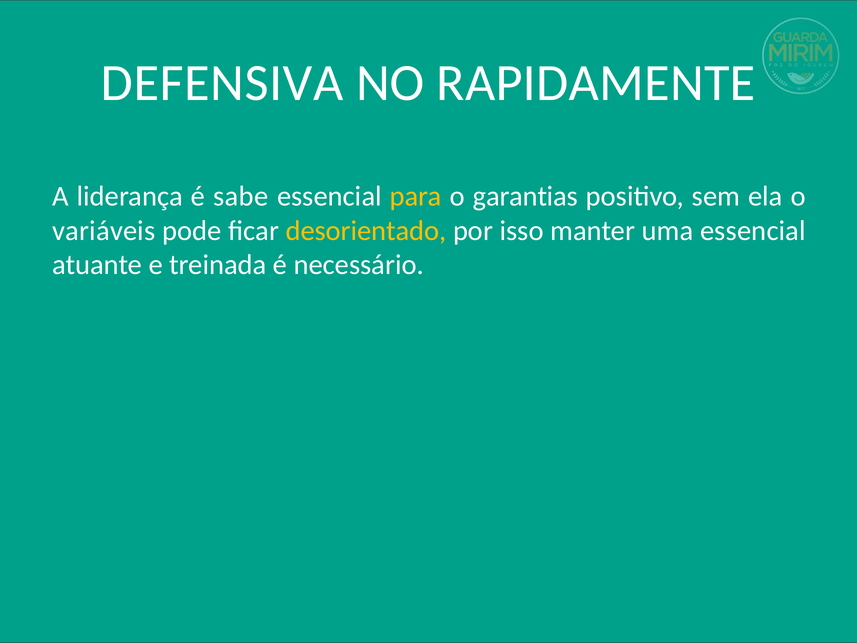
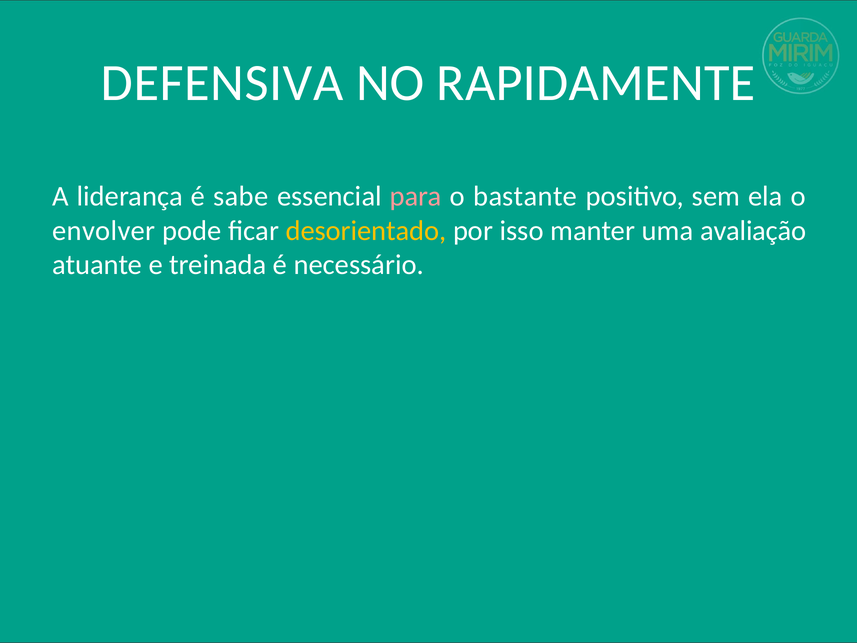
para colour: yellow -> pink (416, 196)
garantias: garantias -> bastante (525, 196)
variáveis: variáveis -> envolver (104, 231)
uma essencial: essencial -> avaliação (753, 231)
